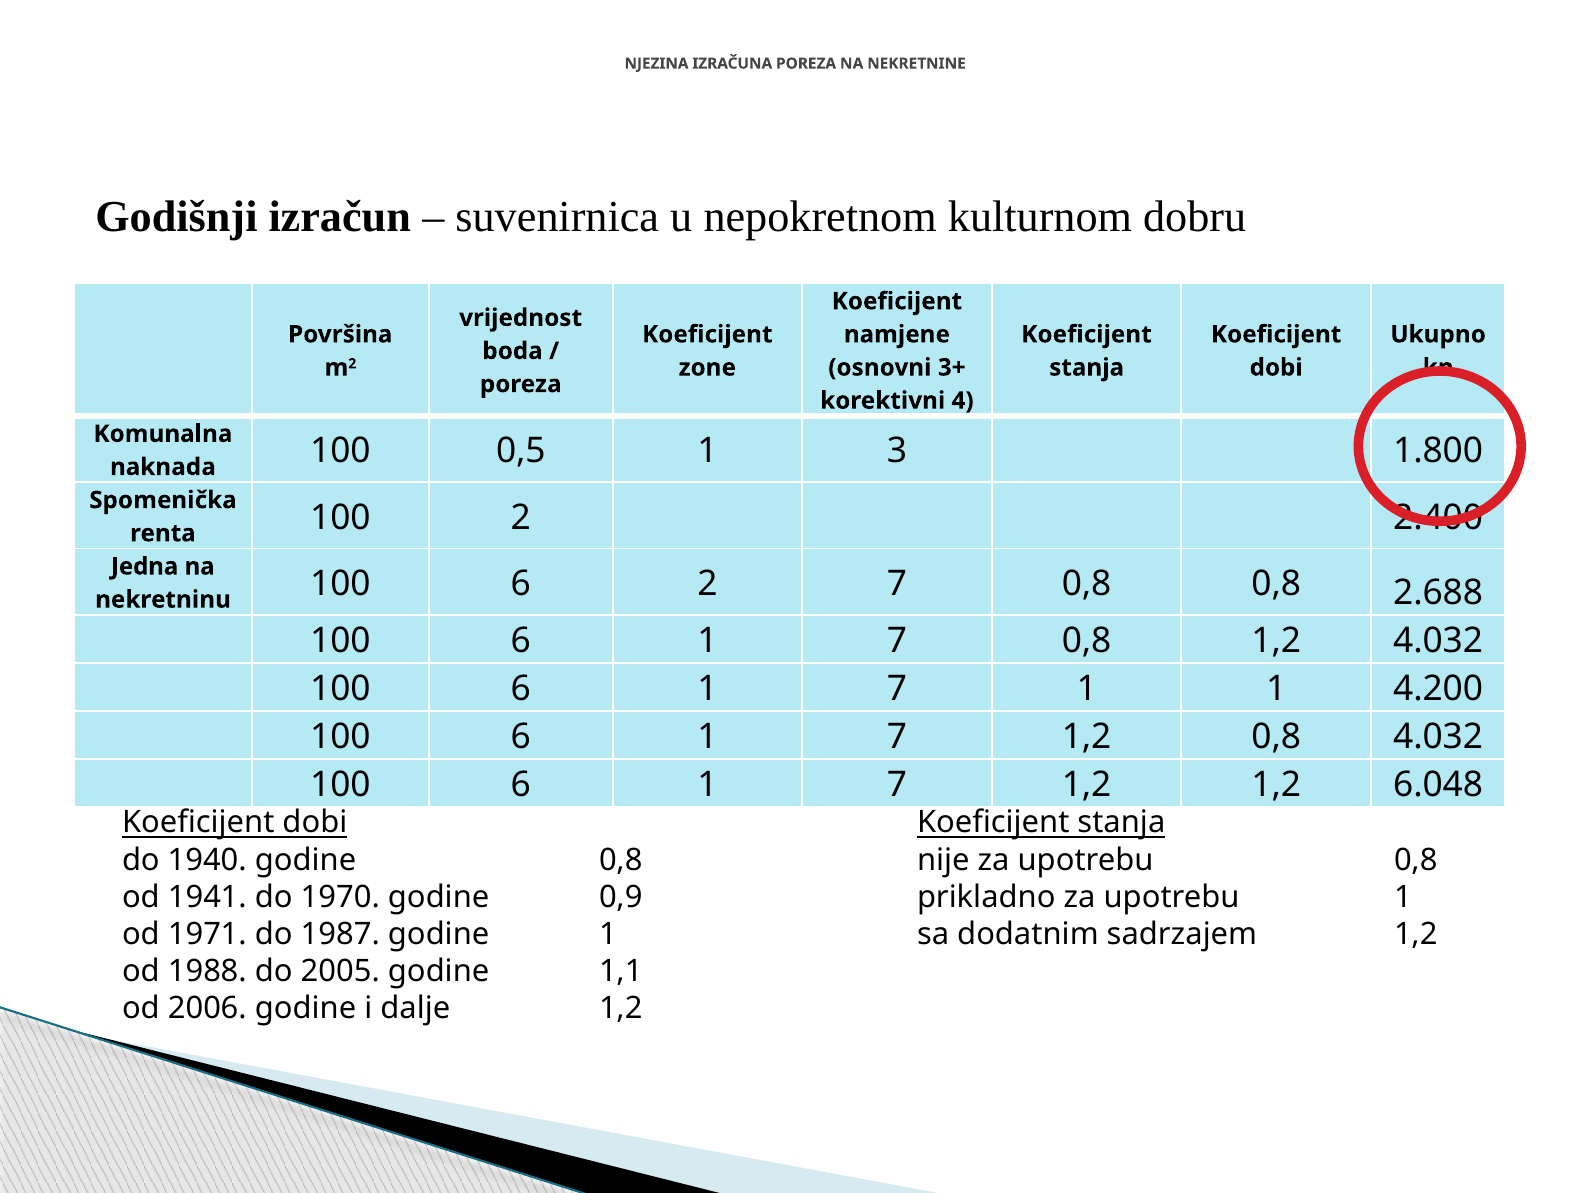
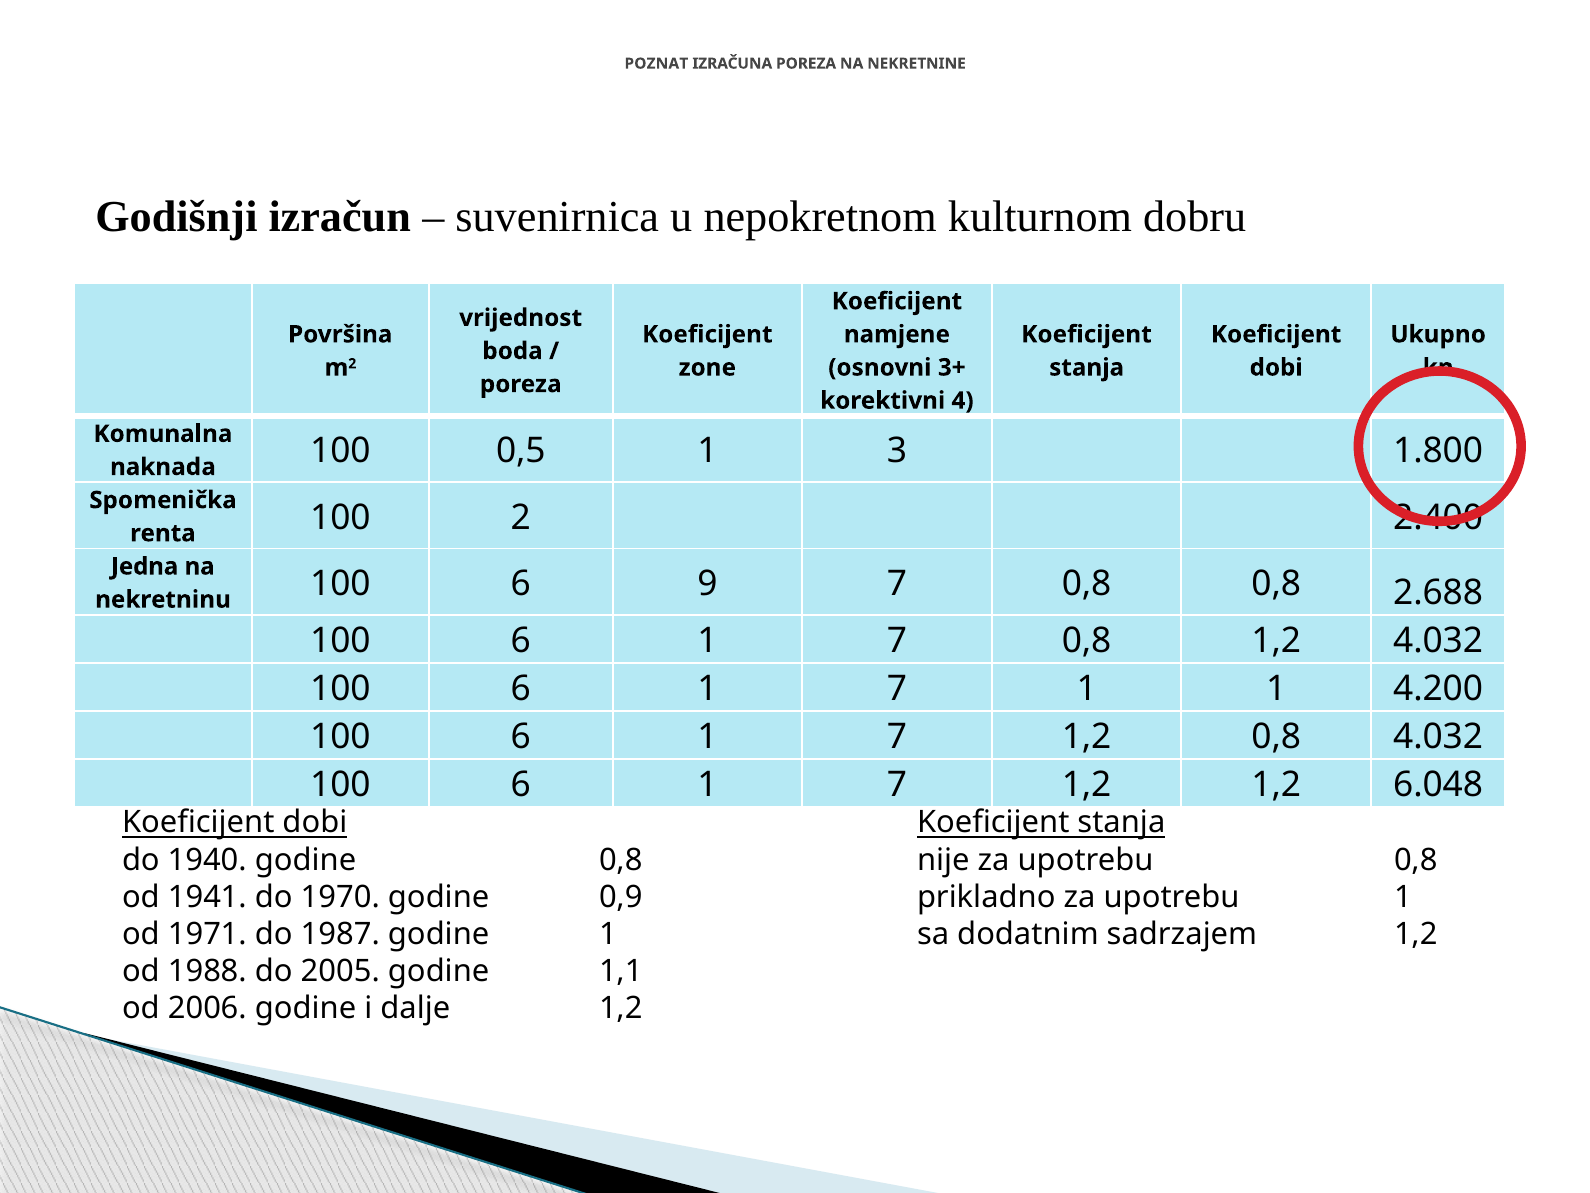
NJEZINA: NJEZINA -> POZNAT (656, 64)
6 2: 2 -> 9 (707, 583)
